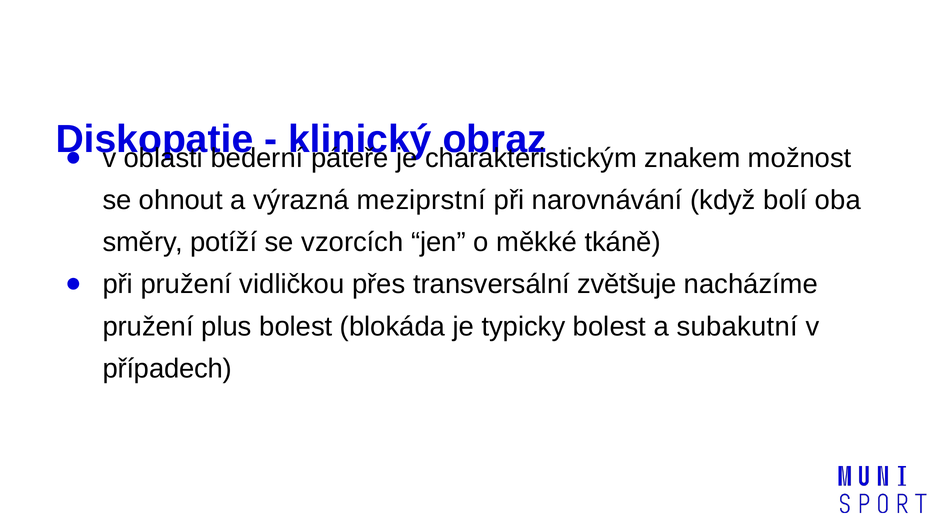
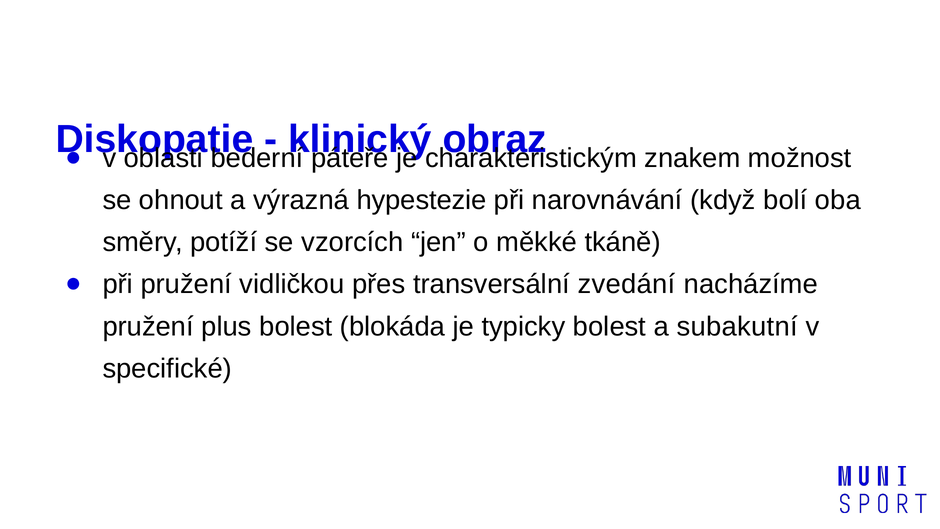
meziprstní: meziprstní -> hypestezie (422, 200)
zvětšuje: zvětšuje -> zvedání (627, 284)
případech: případech -> specifické (167, 368)
